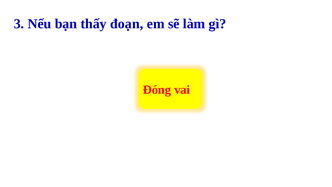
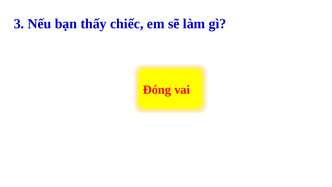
đoạn: đoạn -> chiếc (127, 24)
